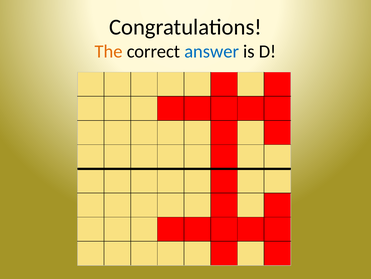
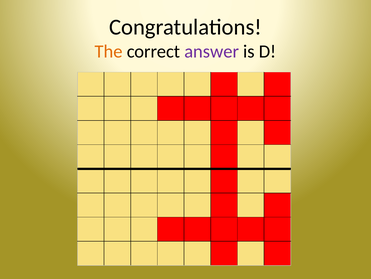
answer colour: blue -> purple (212, 51)
